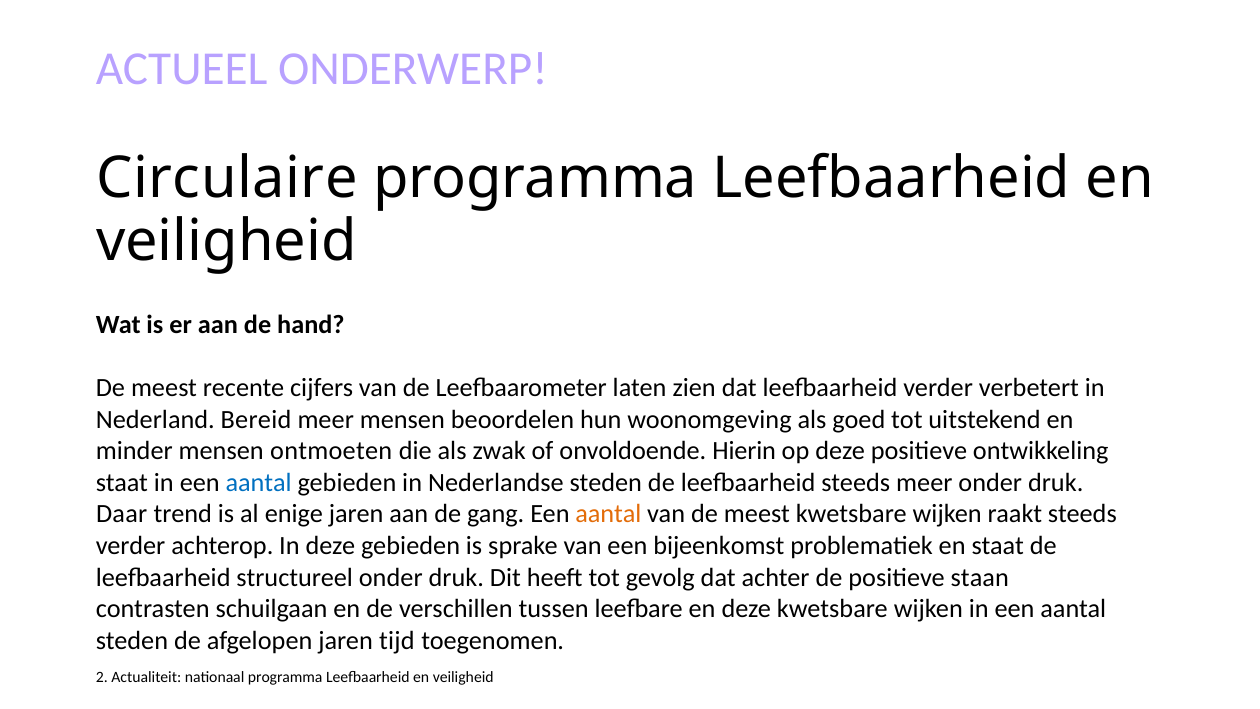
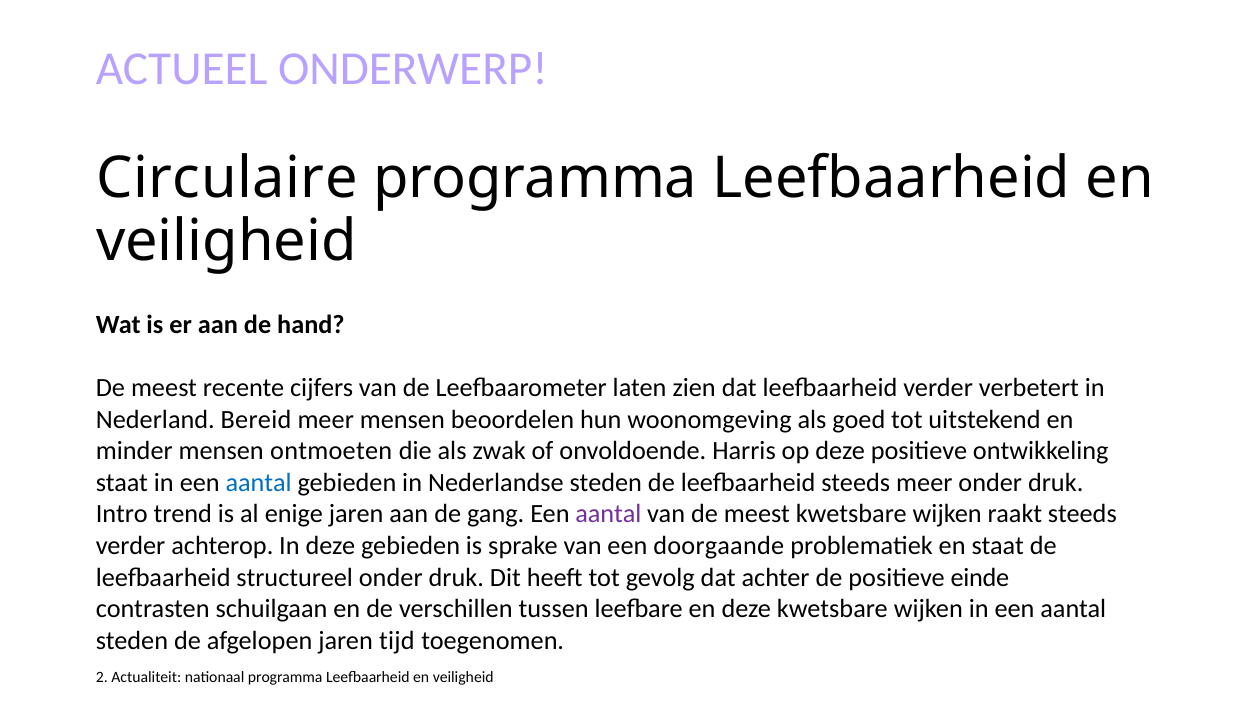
Hierin: Hierin -> Harris (744, 451)
Daar: Daar -> Intro (122, 514)
aantal colour: orange -> purple (608, 514)
bijeenkomst: bijeenkomst -> doorgaande (719, 546)
staan: staan -> einde (980, 577)
